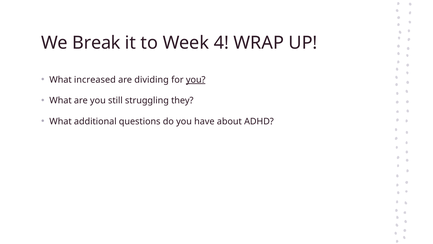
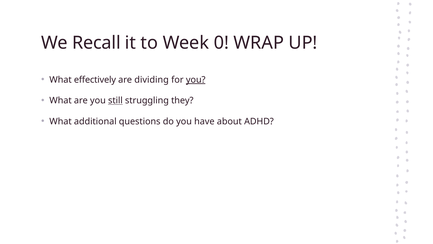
Break: Break -> Recall (96, 43)
4: 4 -> 0 (221, 43)
increased: increased -> effectively (95, 80)
still underline: none -> present (115, 100)
